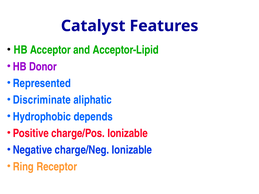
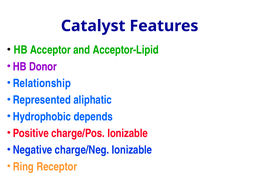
Represented: Represented -> Relationship (42, 83)
Discriminate: Discriminate -> Represented (42, 100)
